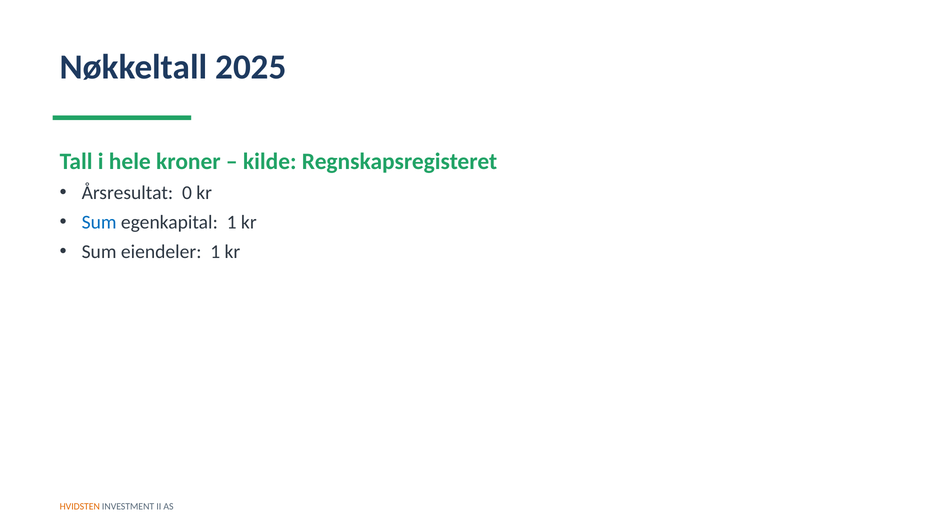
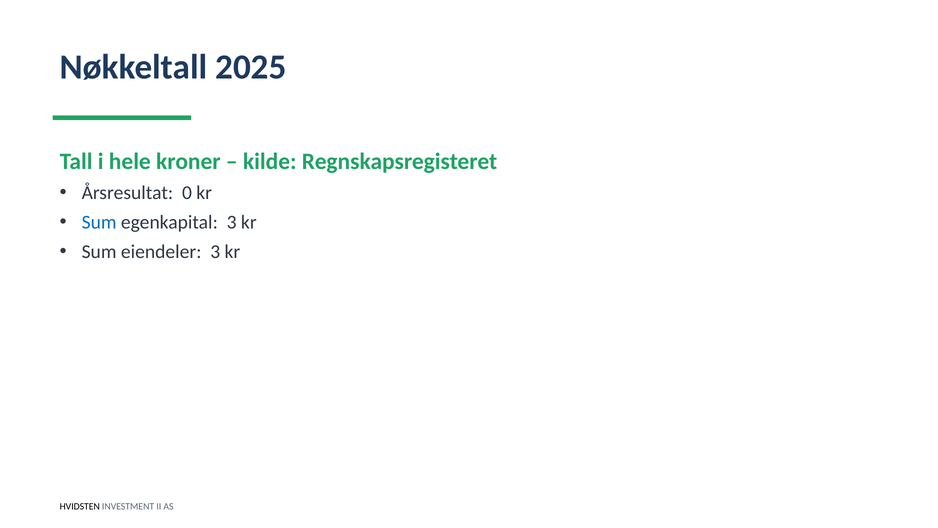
egenkapital 1: 1 -> 3 (232, 222)
eiendeler 1: 1 -> 3 (215, 252)
HVIDSTEN colour: orange -> black (80, 506)
